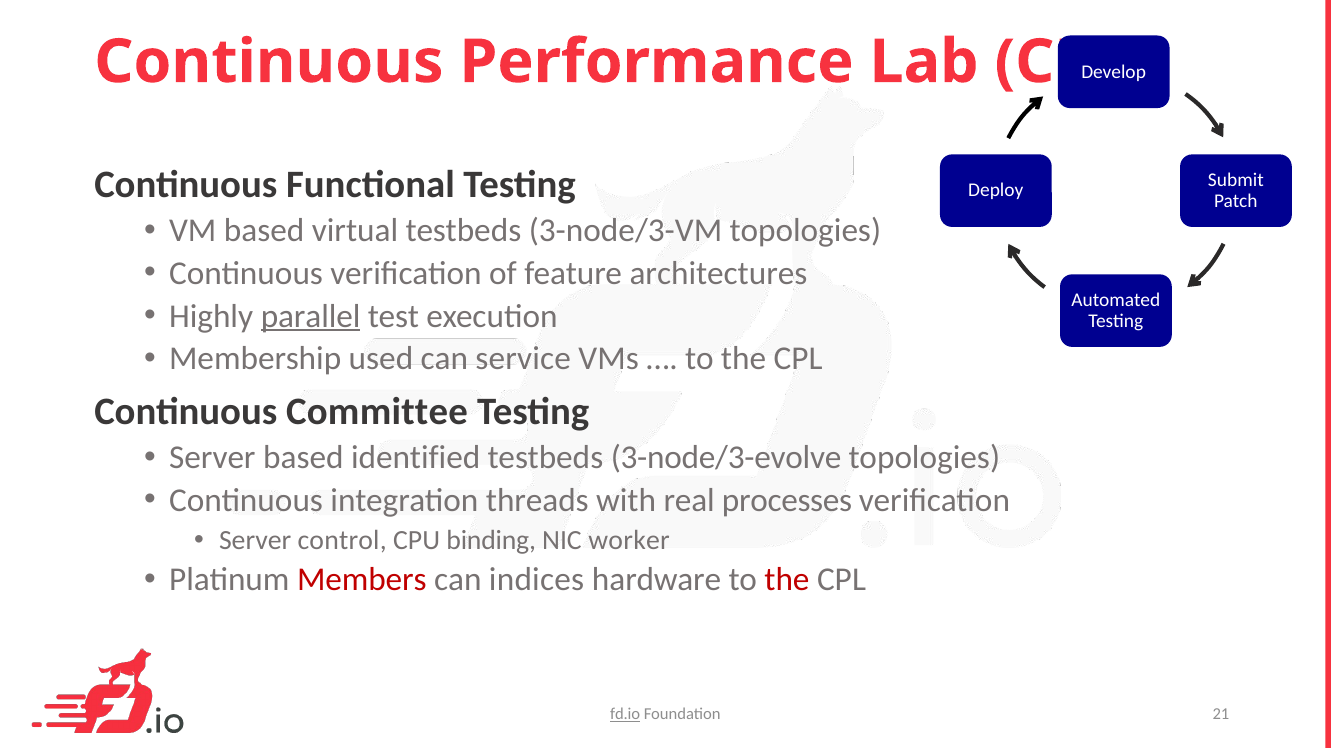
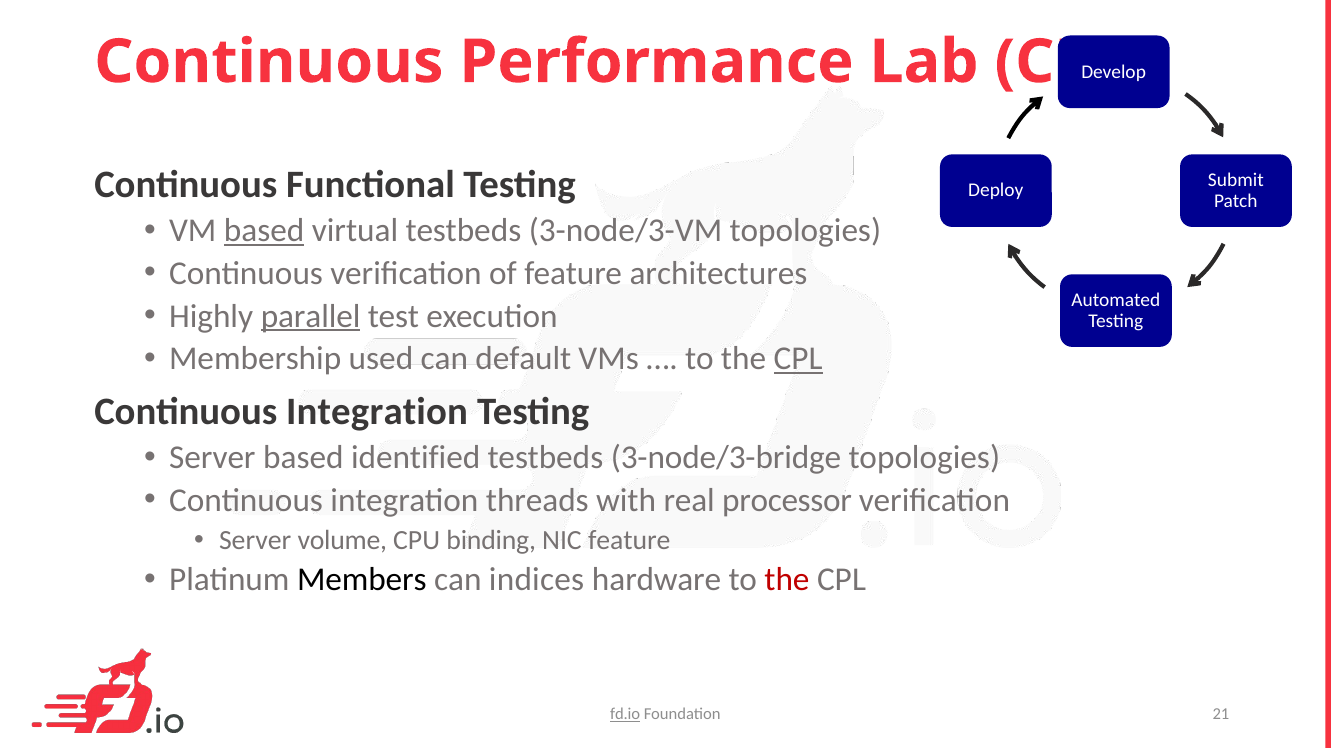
based underline: none -> present (264, 231)
service: service -> default (523, 359)
CPL underline: none -> present (798, 359)
Committee: Committee -> Integration (377, 412)
3-node/3-evolve: 3-node/3-evolve -> 3-node/3-bridge (726, 458)
processes: processes -> processor (787, 501)
control: control -> volume (342, 541)
NIC worker: worker -> feature (629, 541)
Members colour: red -> black (362, 580)
